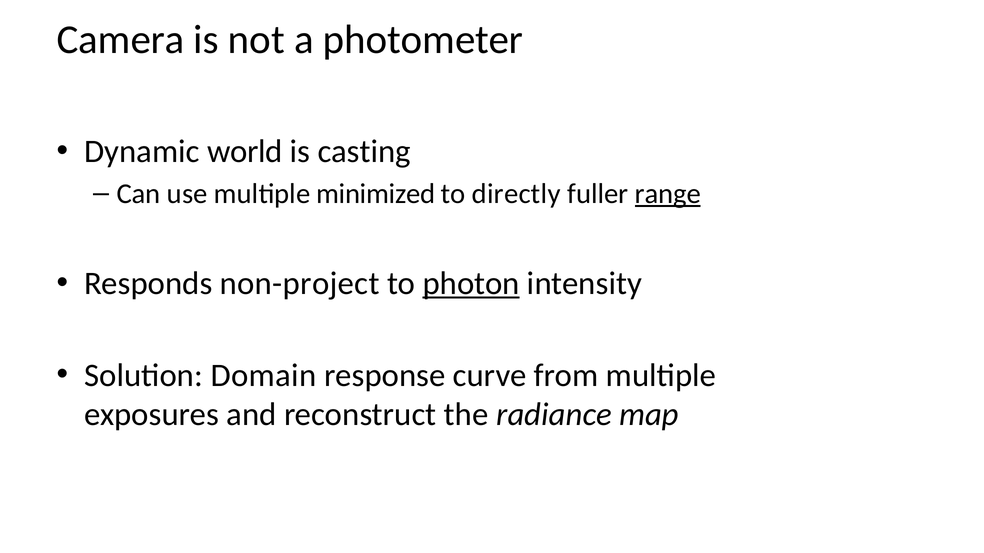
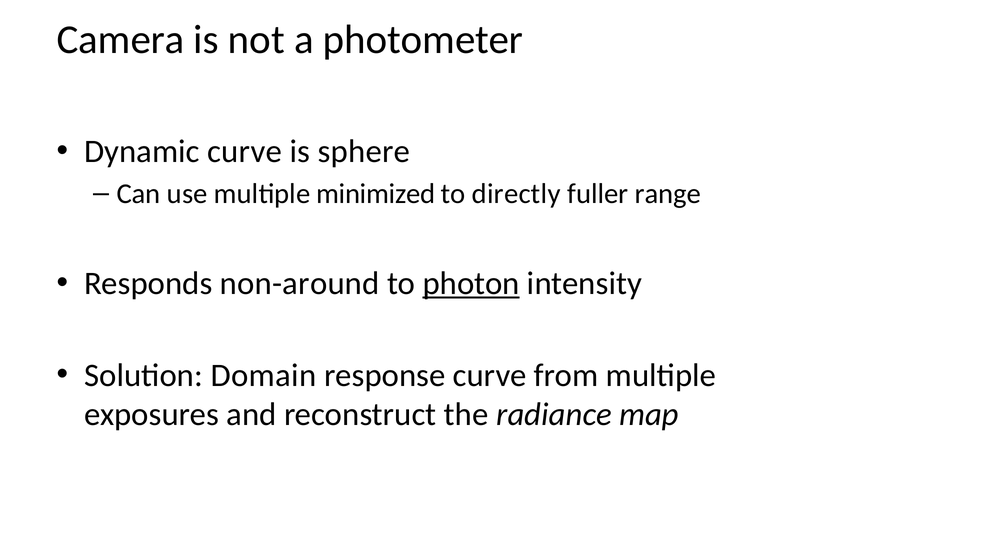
Dynamic world: world -> curve (245, 152)
casting: casting -> sphere (364, 152)
range underline: present -> none (668, 194)
non-project: non-project -> non-around (300, 284)
